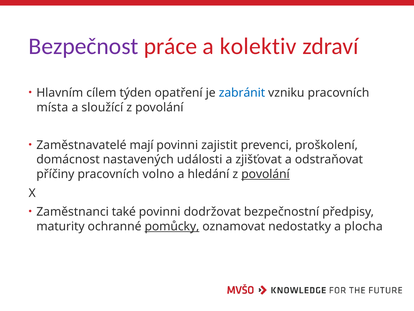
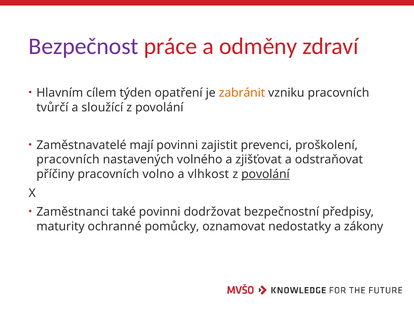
kolektiv: kolektiv -> odměny (258, 46)
zabránit colour: blue -> orange (242, 93)
místa: místa -> tvůrčí (52, 107)
domácnost: domácnost -> pracovních (68, 159)
události: události -> volného (200, 159)
hledání: hledání -> vlhkost (208, 174)
pomůcky underline: present -> none (172, 226)
plocha: plocha -> zákony (364, 226)
